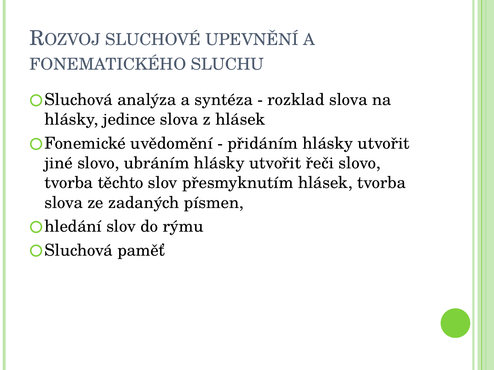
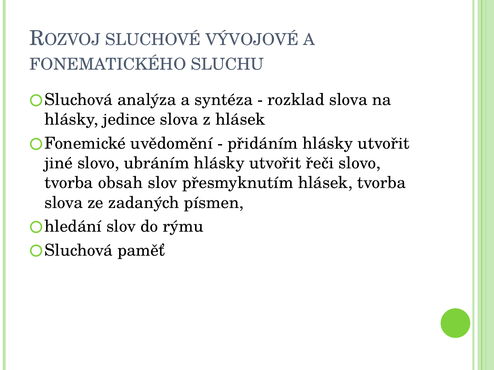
UPEVNĚNÍ: UPEVNĚNÍ -> VÝVOJOVÉ (252, 40)
těchto: těchto -> obsah (120, 183)
